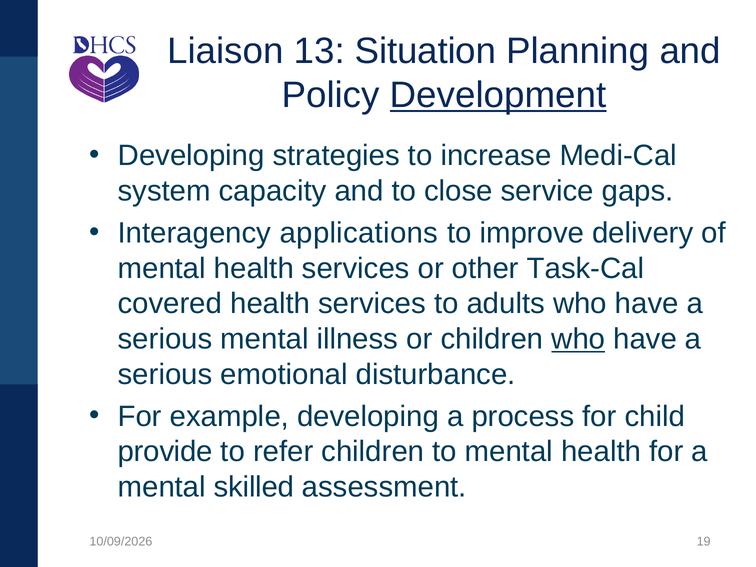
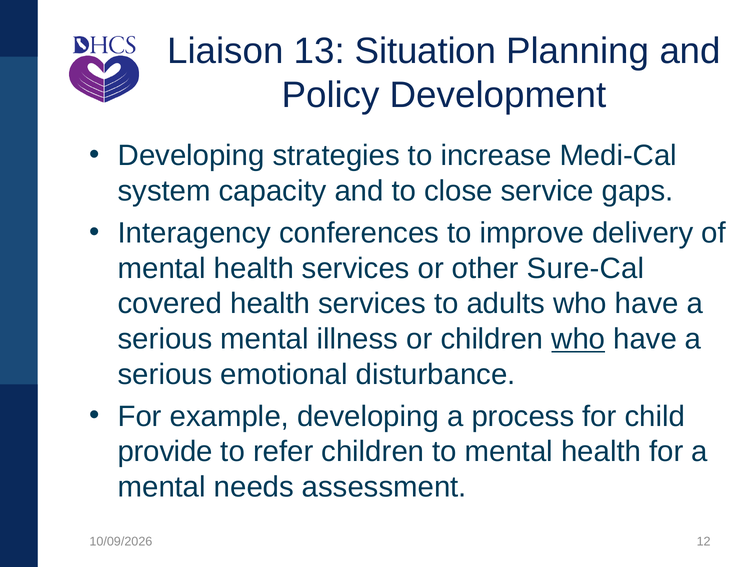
Development underline: present -> none (498, 95)
applications: applications -> conferences (359, 233)
Task-Cal: Task-Cal -> Sure-Cal (585, 268)
skilled: skilled -> needs (254, 487)
19: 19 -> 12 (704, 541)
